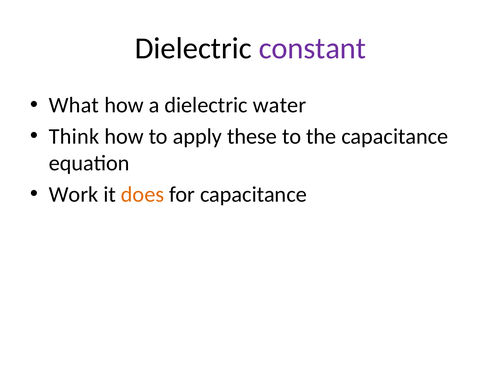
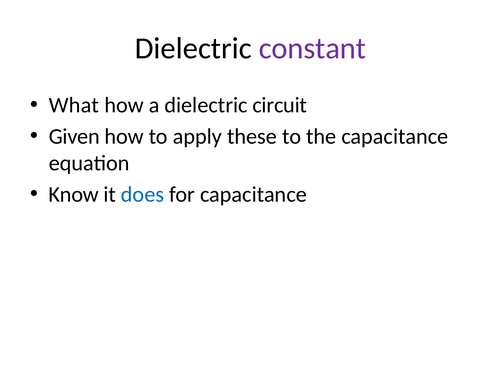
water: water -> circuit (280, 105)
Think: Think -> Given (74, 136)
Work: Work -> Know (74, 194)
does colour: orange -> blue (143, 194)
